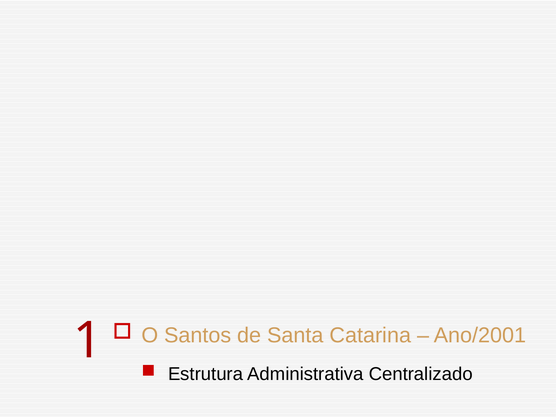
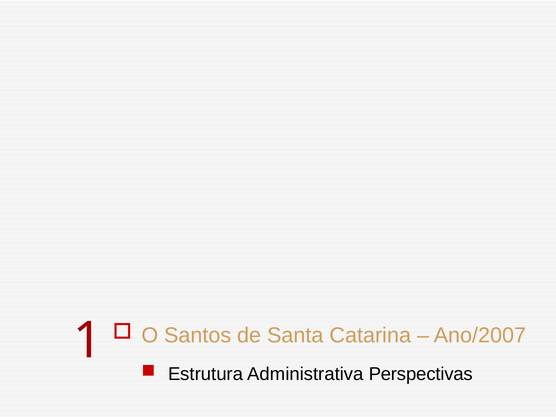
Ano/2001: Ano/2001 -> Ano/2007 (480, 335)
Centralizado: Centralizado -> Perspectivas (421, 374)
